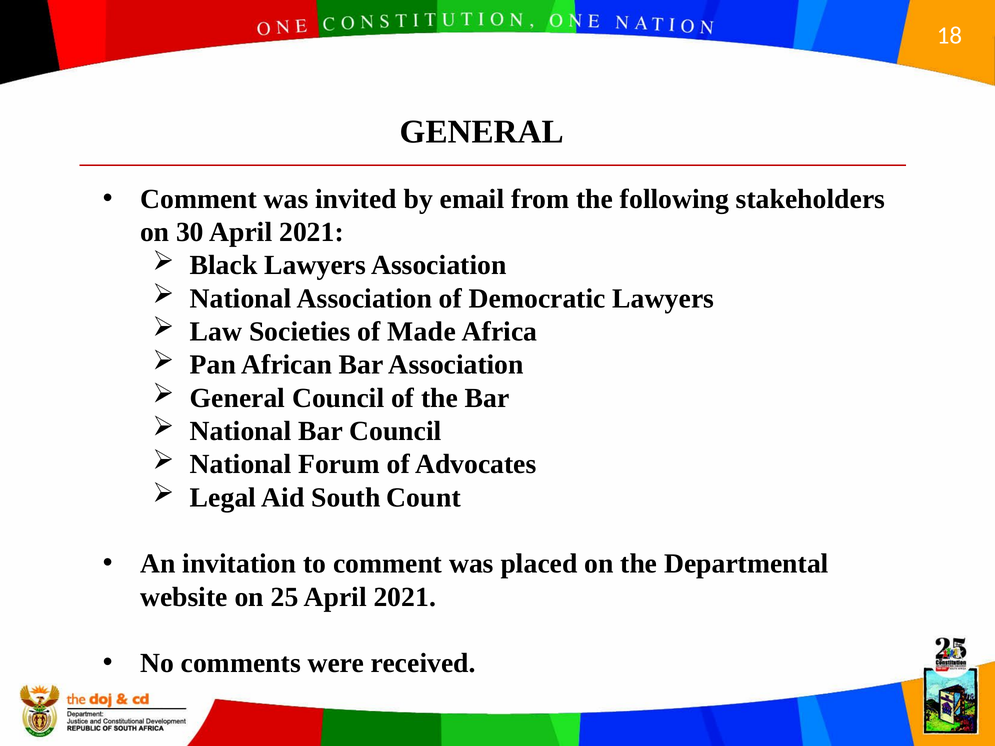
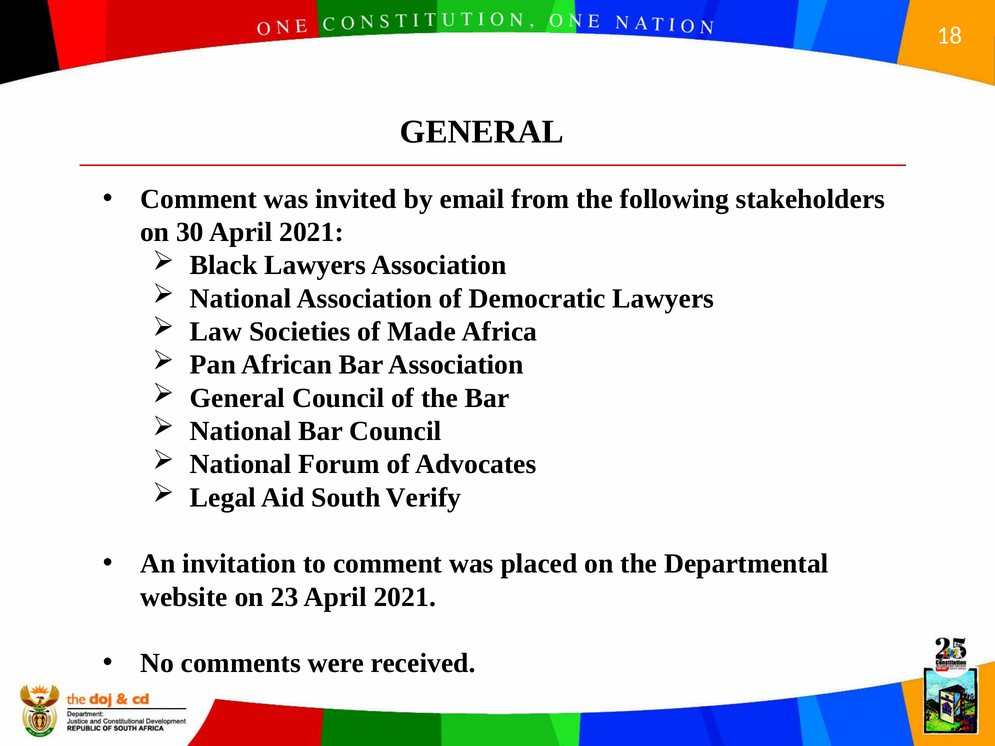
Count: Count -> Verify (424, 498)
25: 25 -> 23 (285, 597)
